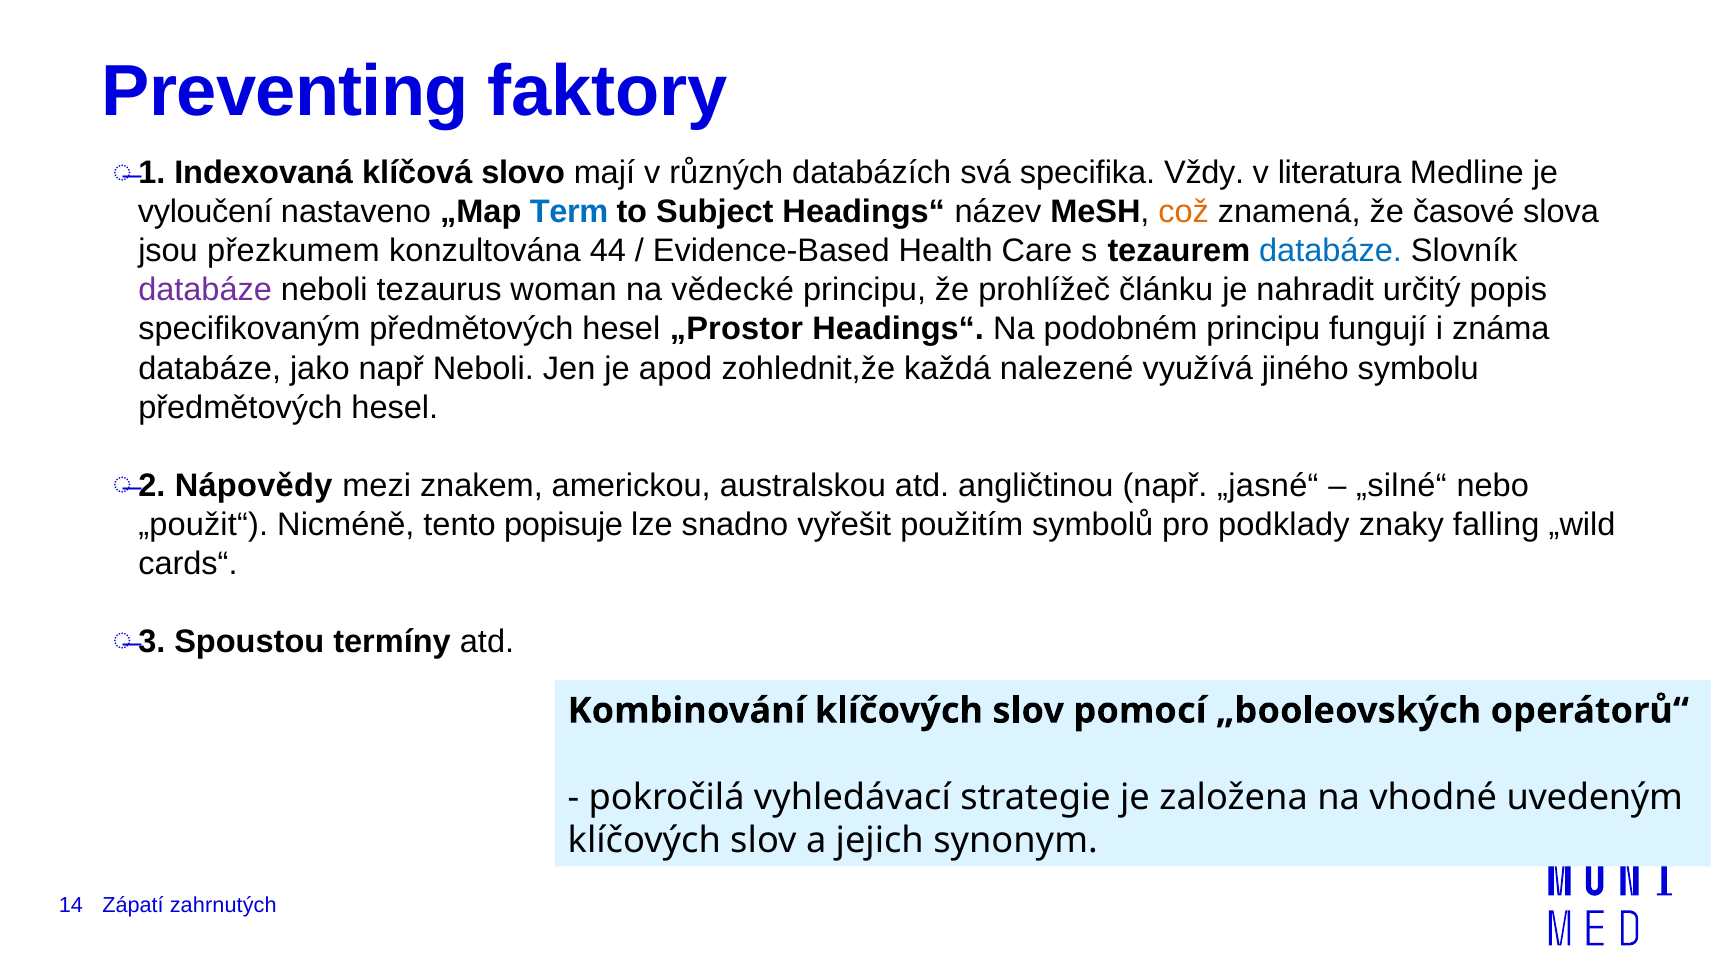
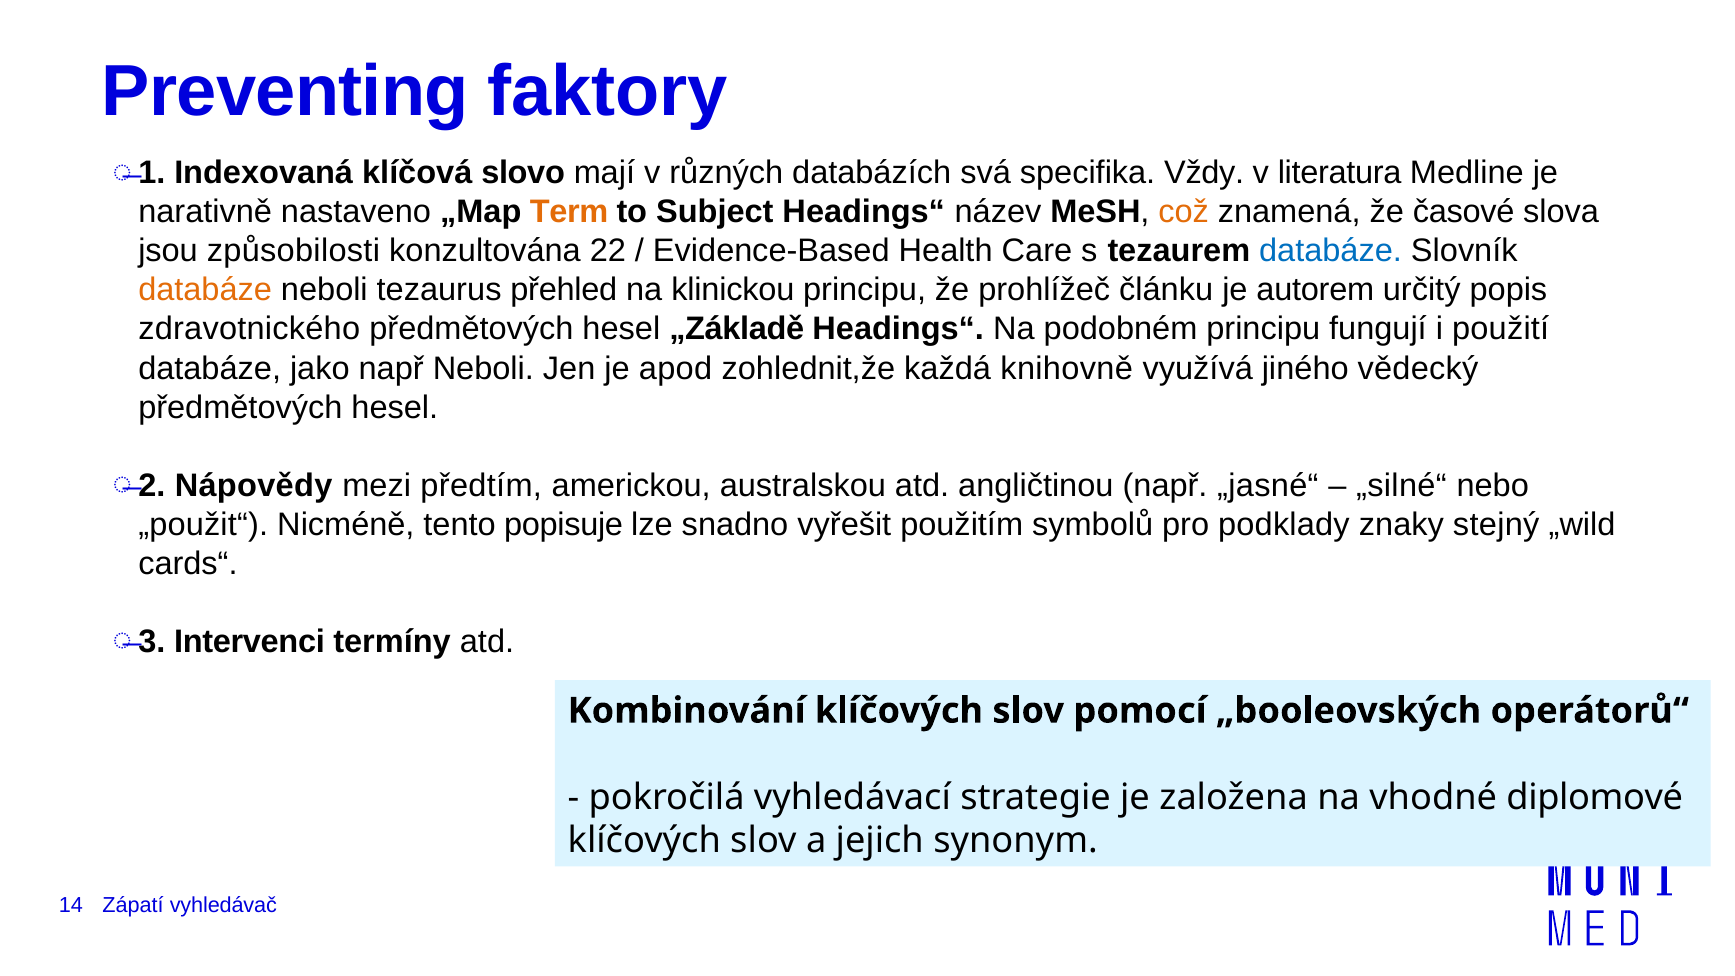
vyloučení: vyloučení -> narativně (205, 212)
Term colour: blue -> orange (569, 212)
přezkumem: přezkumem -> způsobilosti (293, 251)
44: 44 -> 22 (608, 251)
databáze colour: purple -> orange (205, 290)
woman: woman -> přehled (564, 290)
vědecké: vědecké -> klinickou (733, 290)
nahradit: nahradit -> autorem (1315, 290)
specifikovaným: specifikovaným -> zdravotnického (249, 329)
„Prostor: „Prostor -> „Základě (737, 329)
známa: známa -> použití (1501, 329)
nalezené: nalezené -> knihovně (1067, 368)
symbolu: symbolu -> vědecký (1418, 368)
znakem: znakem -> předtím (481, 485)
falling: falling -> stejný (1496, 524)
Spoustou: Spoustou -> Intervenci (249, 642)
uvedeným: uvedeným -> diplomové (1595, 797)
zahrnutých: zahrnutých -> vyhledávač (223, 906)
